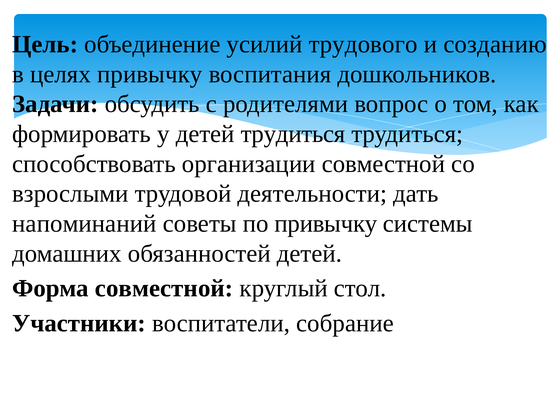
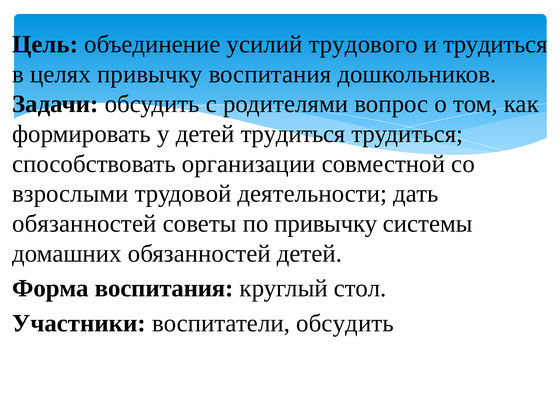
и созданию: созданию -> трудиться (495, 44)
напоминаний: напоминаний -> обязанностей (84, 224)
Форма совместной: совместной -> воспитания (164, 288)
воспитатели собрание: собрание -> обсудить (345, 323)
